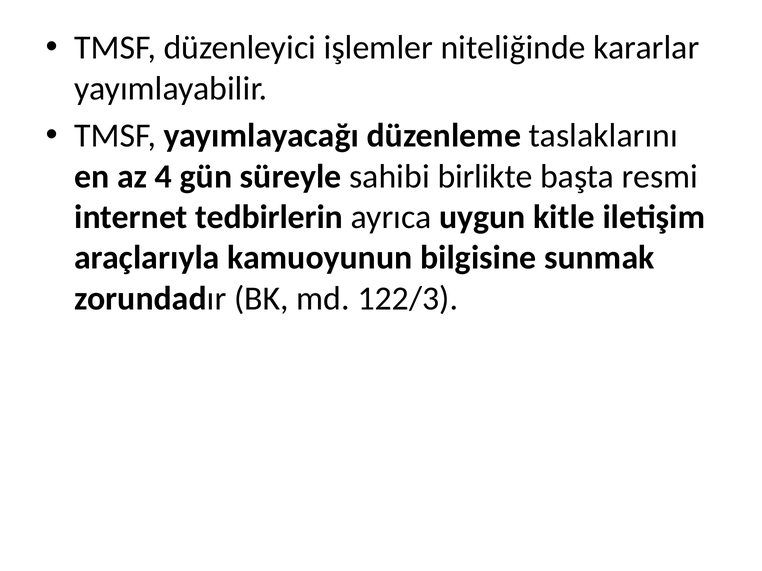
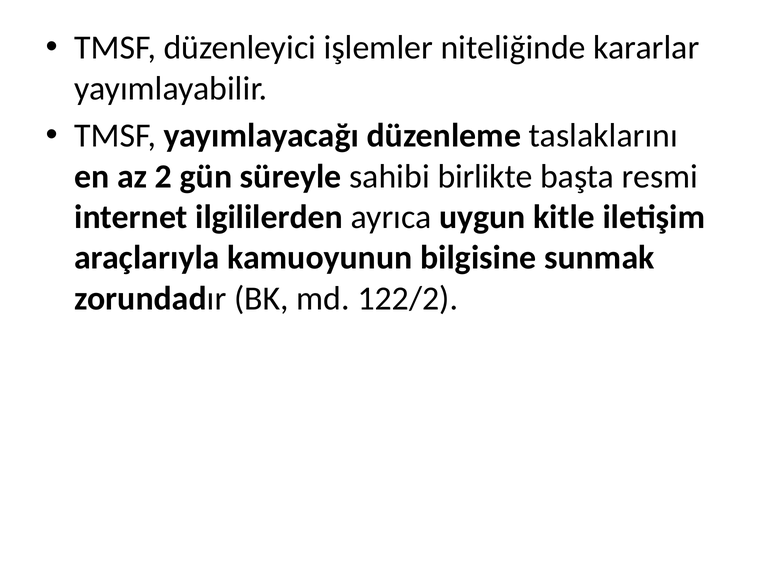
4: 4 -> 2 (164, 177)
tedbirlerin: tedbirlerin -> ilgililerden (269, 217)
122/3: 122/3 -> 122/2 (408, 299)
